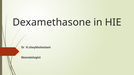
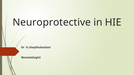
Dexamethasone: Dexamethasone -> Neuroprotective (52, 22)
